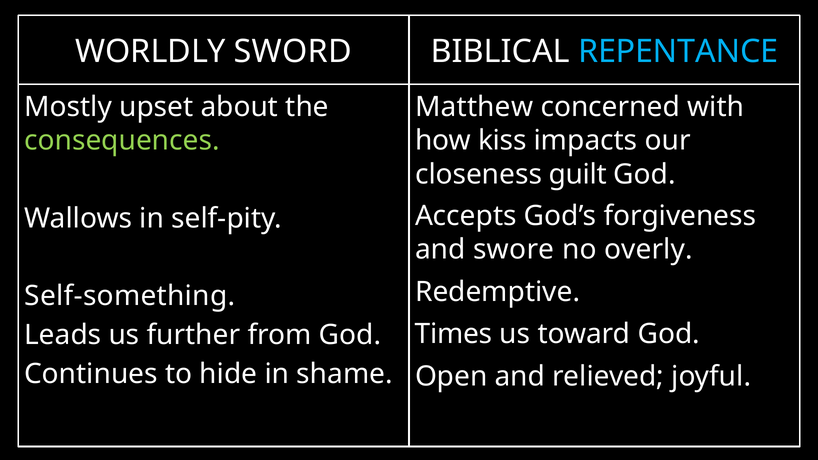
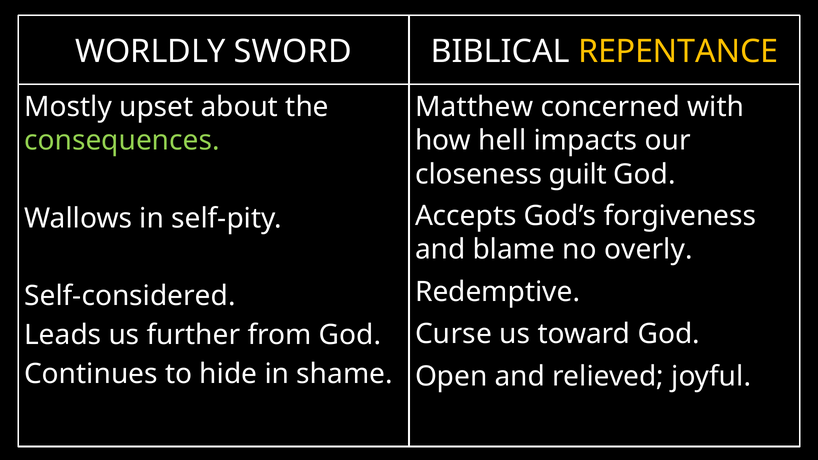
REPENTANCE colour: light blue -> yellow (678, 51)
kiss: kiss -> hell (502, 141)
swore: swore -> blame (514, 250)
Self-something: Self-something -> Self-considered (130, 296)
Times: Times -> Curse (453, 334)
